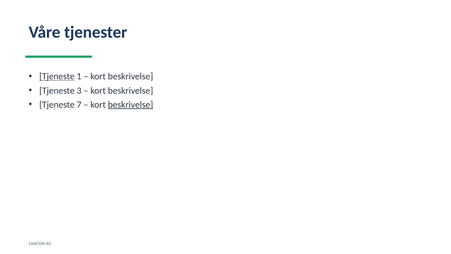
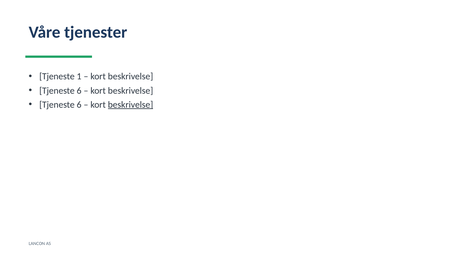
Tjeneste underline: present -> none (57, 76)
3: 3 -> 6 (79, 90)
7: 7 -> 6 (79, 105)
